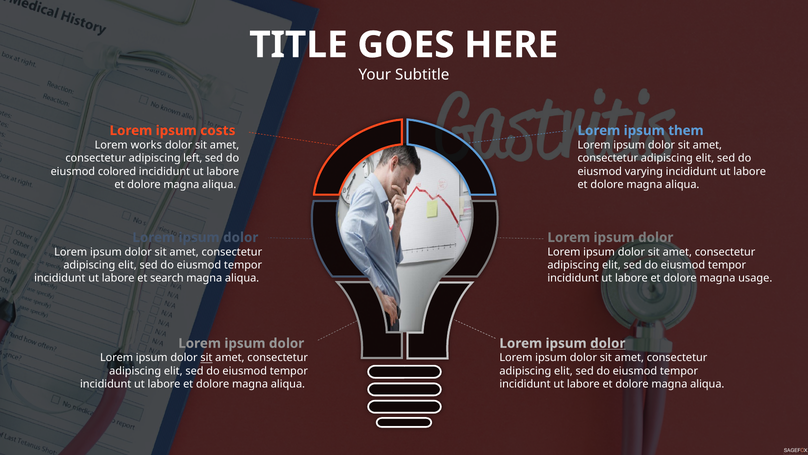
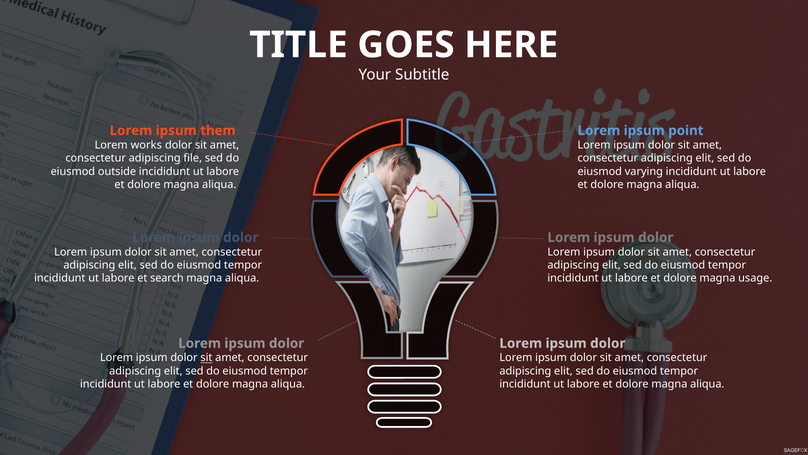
costs: costs -> them (218, 130)
them: them -> point (686, 130)
left: left -> file (193, 158)
colored: colored -> outside (117, 171)
dolor underline: present -> none (608, 343)
